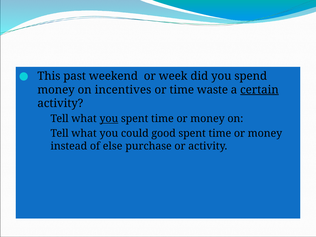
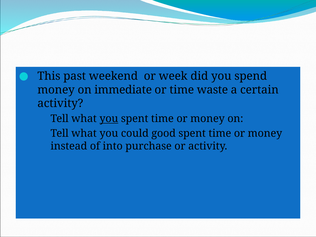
incentives: incentives -> immediate (123, 90)
certain underline: present -> none (259, 90)
else: else -> into (113, 146)
